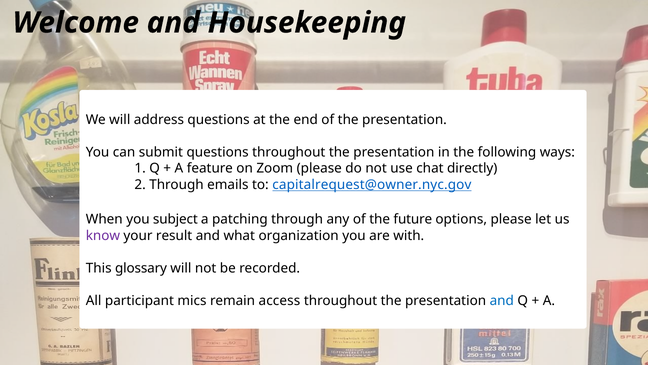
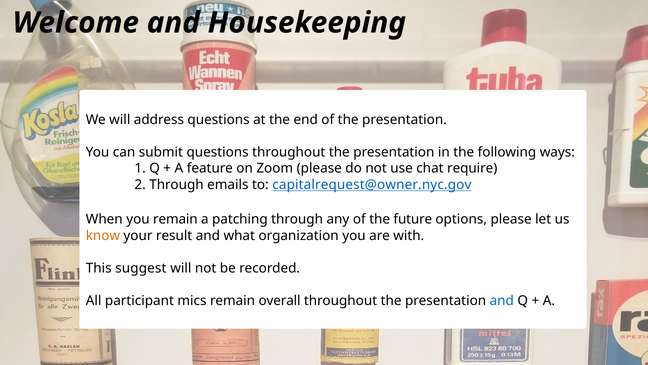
directly: directly -> require (472, 168)
you subject: subject -> remain (175, 219)
know colour: purple -> orange (103, 235)
glossary: glossary -> suggest (141, 268)
access: access -> overall (280, 300)
